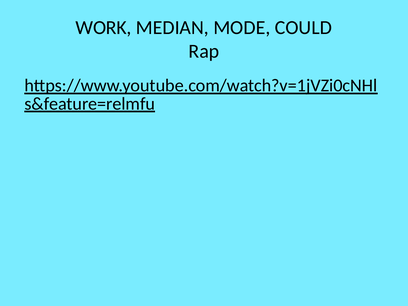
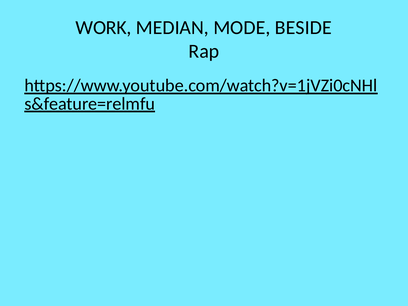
COULD: COULD -> BESIDE (303, 28)
